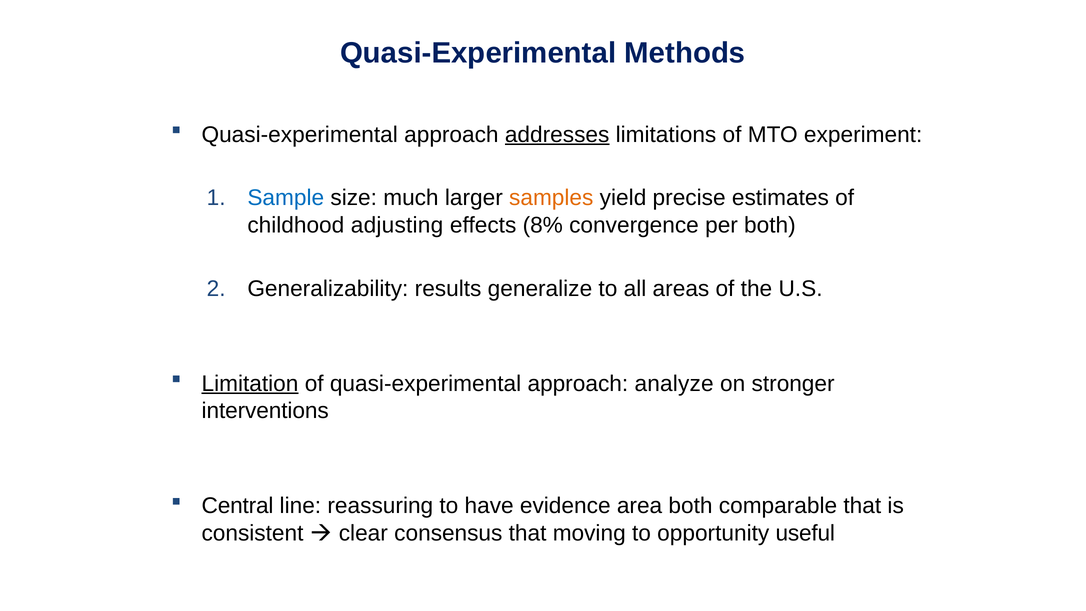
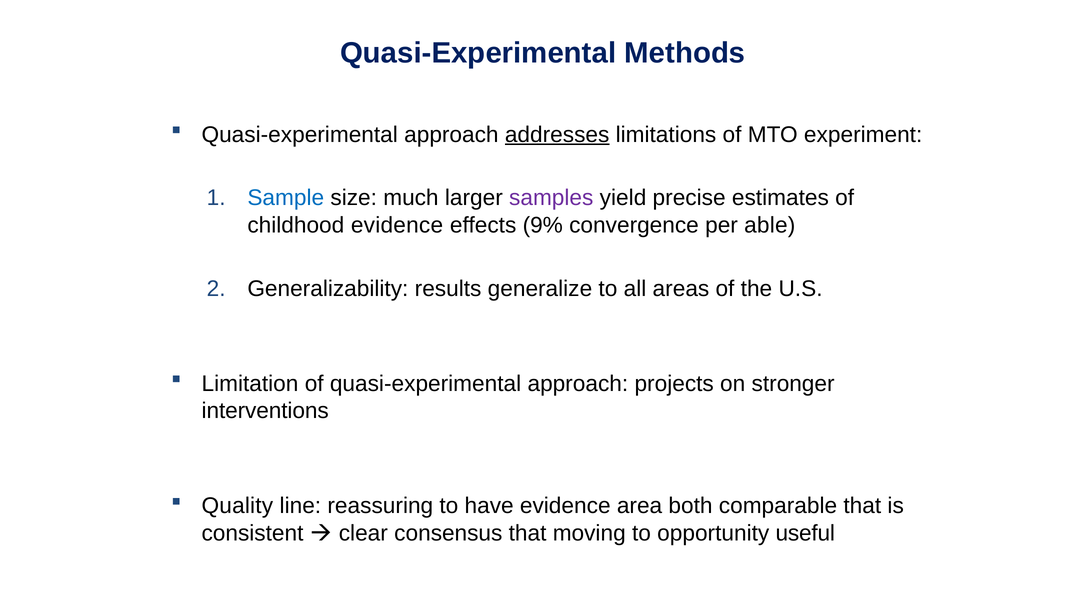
samples colour: orange -> purple (551, 198)
childhood adjusting: adjusting -> evidence (397, 225)
8%: 8% -> 9% (543, 225)
per both: both -> able (770, 225)
Limitation underline: present -> none (250, 384)
analyze: analyze -> projects (674, 384)
Central: Central -> Quality (237, 506)
